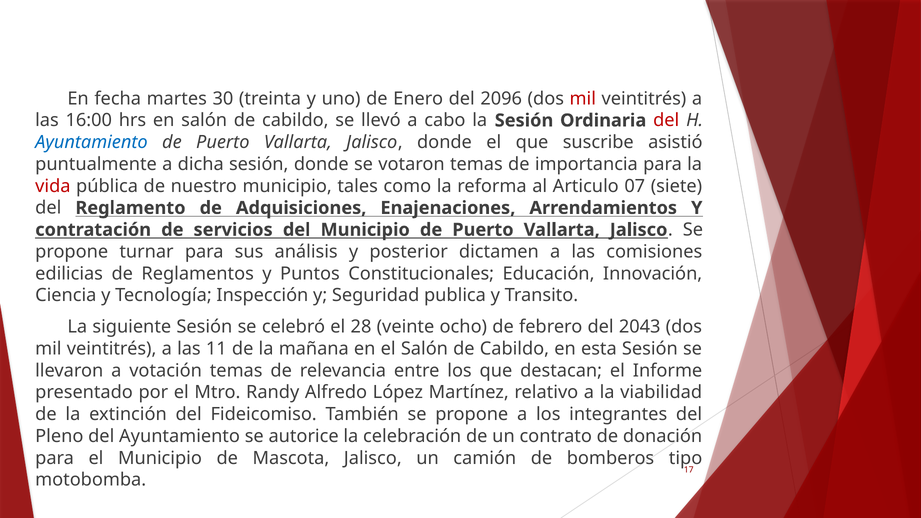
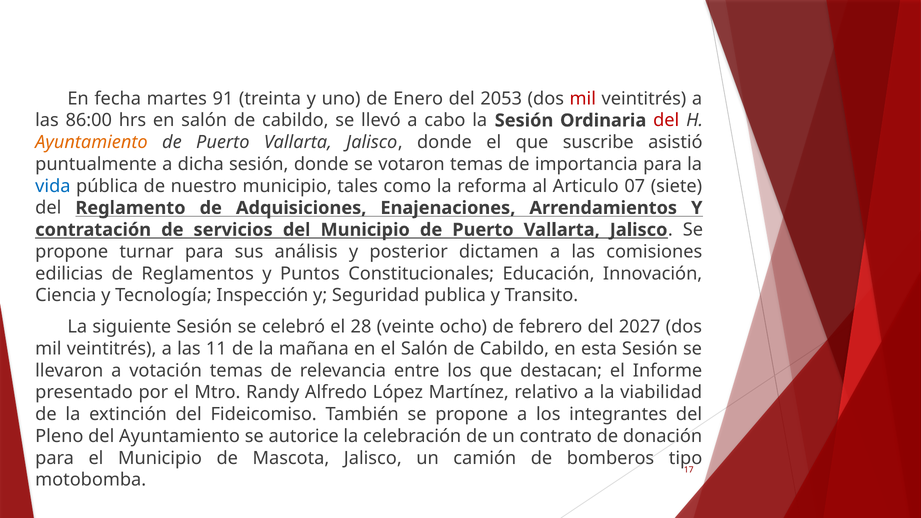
30: 30 -> 91 (223, 99)
2096: 2096 -> 2053 (501, 99)
16:00: 16:00 -> 86:00 (89, 120)
Ayuntamiento colour: blue -> orange (91, 142)
vida colour: red -> blue (53, 186)
2043: 2043 -> 2027 (640, 327)
